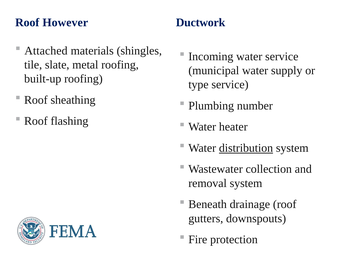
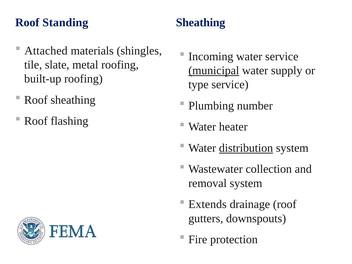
However: However -> Standing (65, 23)
Ductwork: Ductwork -> Sheathing (201, 23)
municipal underline: none -> present (214, 71)
Beneath: Beneath -> Extends (208, 204)
